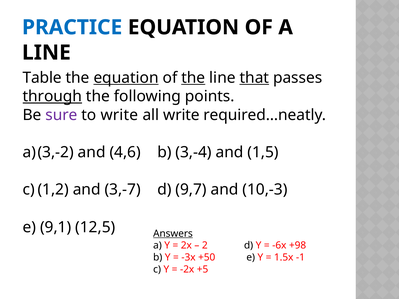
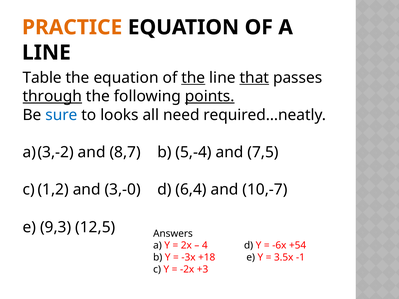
PRACTICE colour: blue -> orange (72, 27)
equation underline: present -> none (126, 78)
points underline: none -> present (210, 96)
sure colour: purple -> blue (61, 115)
to write: write -> looks (119, 115)
all write: write -> need (181, 115)
4,6: 4,6 -> 8,7 (125, 152)
3,-4: 3,-4 -> 5,-4 (194, 152)
1,5: 1,5 -> 7,5 (263, 152)
3,-7: 3,-7 -> 3,-0 (123, 190)
9,7: 9,7 -> 6,4 (191, 190)
10,-3: 10,-3 -> 10,-7 (265, 190)
9,1: 9,1 -> 9,3 (56, 227)
Answers underline: present -> none (173, 234)
2: 2 -> 4 (205, 246)
+98: +98 -> +54 (298, 246)
+50: +50 -> +18 (207, 258)
1.5x: 1.5x -> 3.5x (284, 258)
+5: +5 -> +3 (203, 270)
